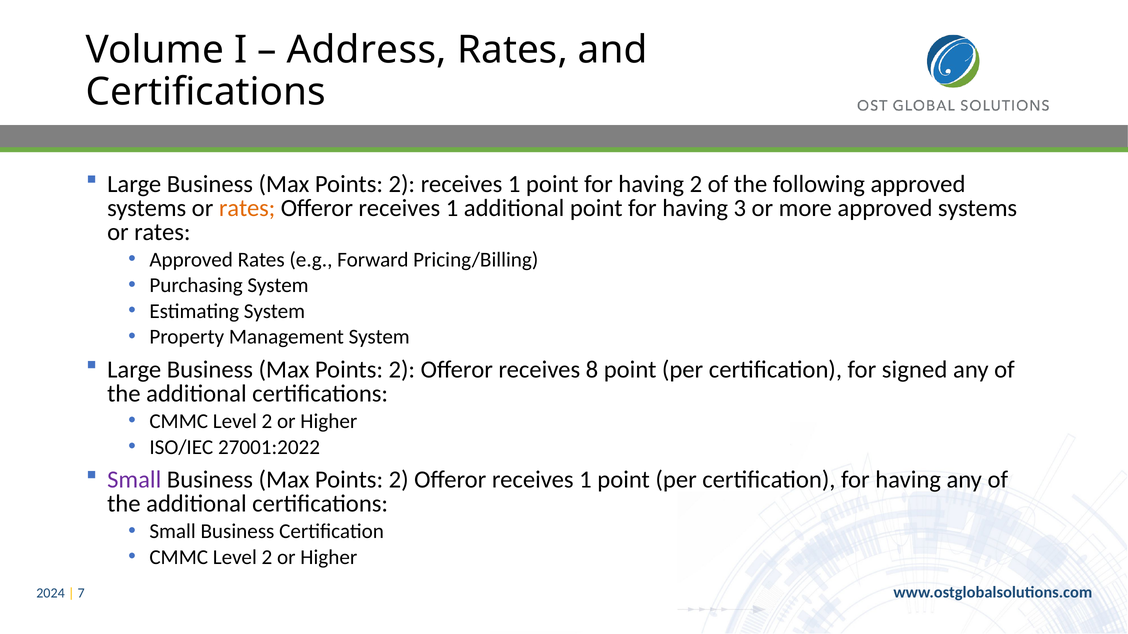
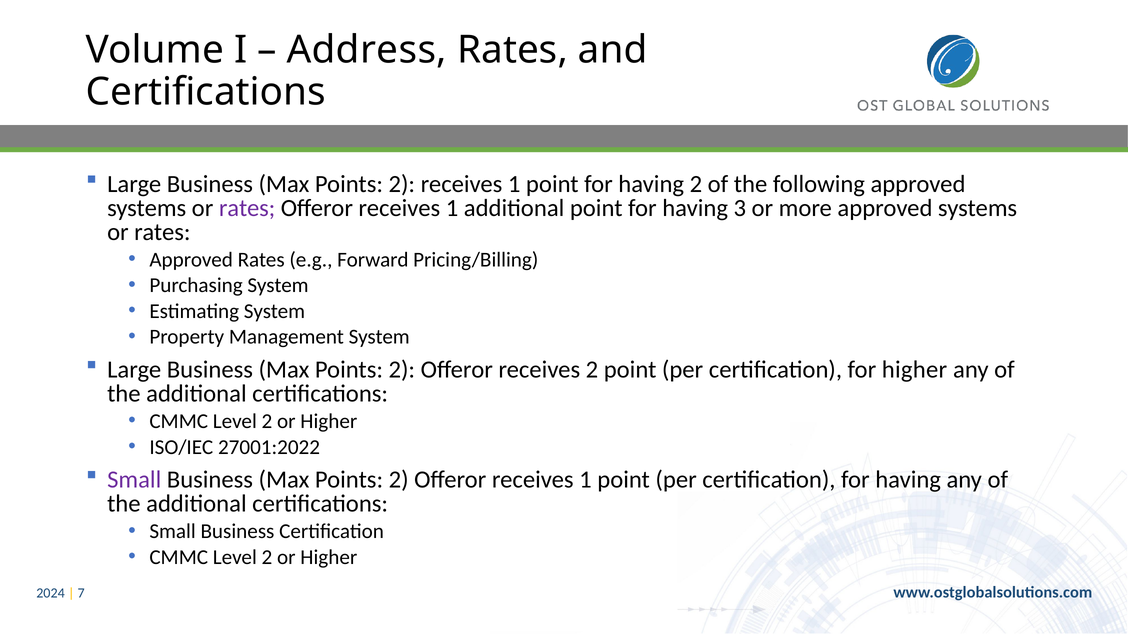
rates colour: orange -> purple (247, 208)
receives 8: 8 -> 2 (592, 370)
for signed: signed -> higher (914, 370)
